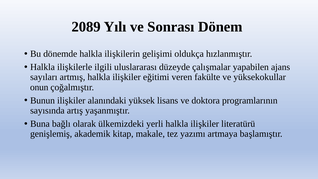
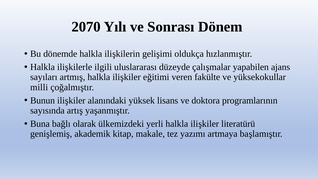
2089: 2089 -> 2070 (86, 27)
onun: onun -> milli (39, 87)
